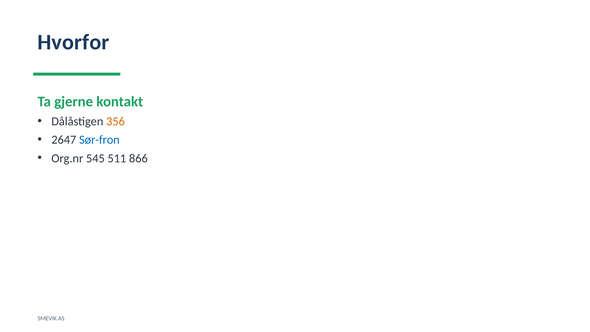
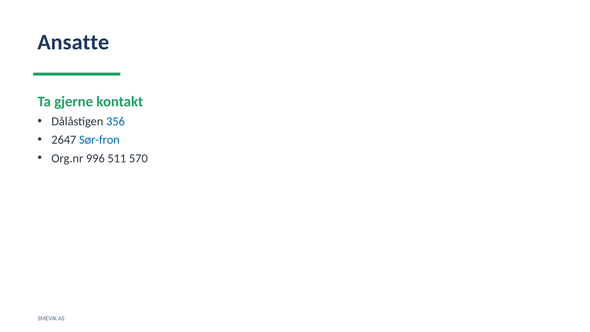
Hvorfor: Hvorfor -> Ansatte (73, 42)
356 colour: orange -> blue (115, 121)
545: 545 -> 996 (95, 158)
866: 866 -> 570 (138, 158)
